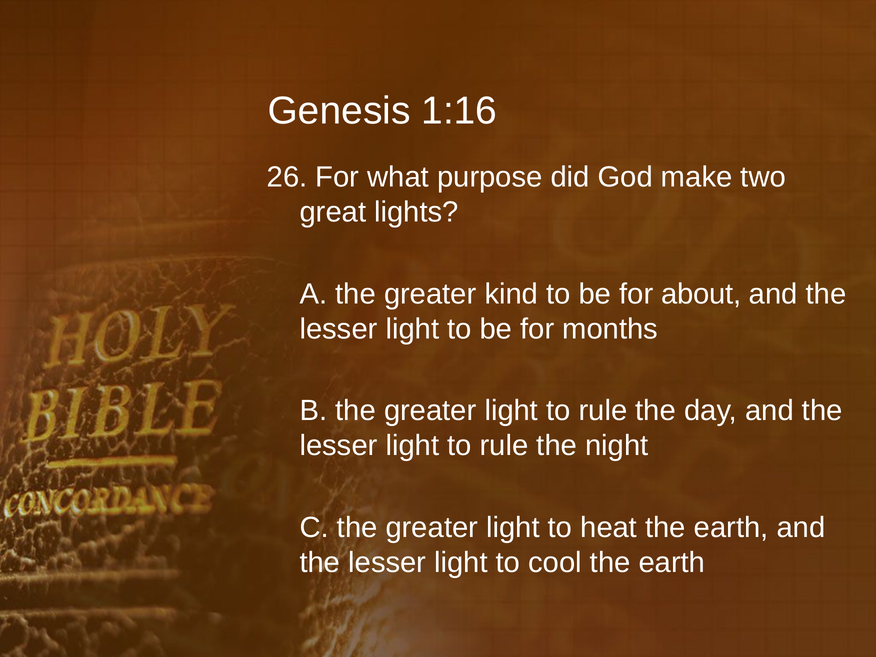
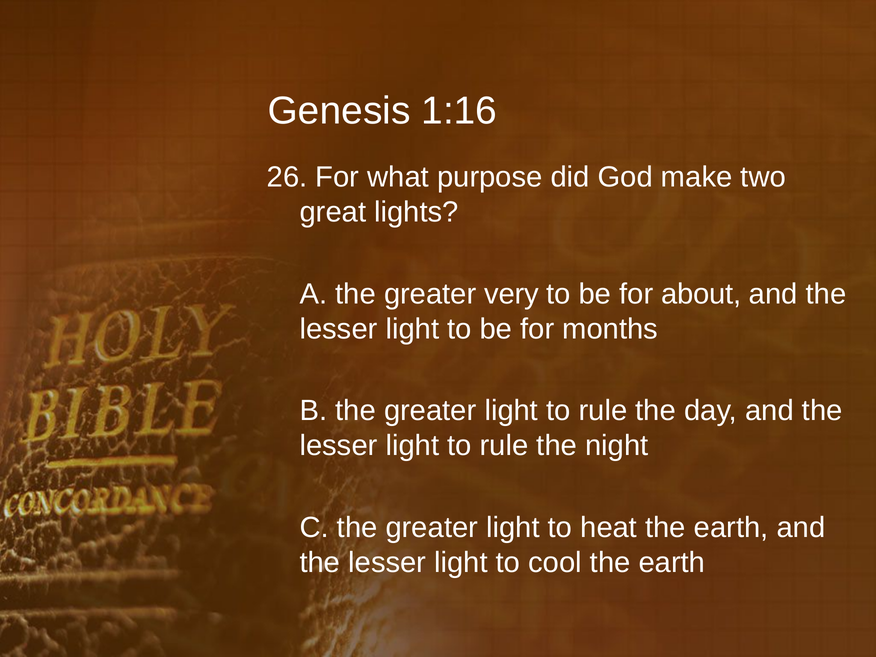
kind: kind -> very (511, 294)
